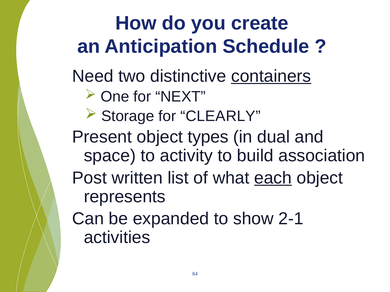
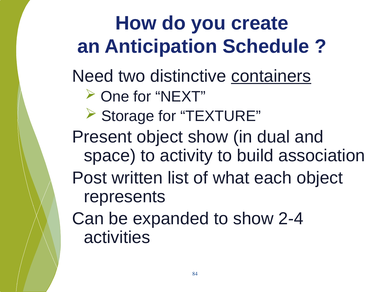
CLEARLY: CLEARLY -> TEXTURE (221, 116)
object types: types -> show (208, 137)
each underline: present -> none (273, 178)
2-1: 2-1 -> 2-4 (291, 219)
